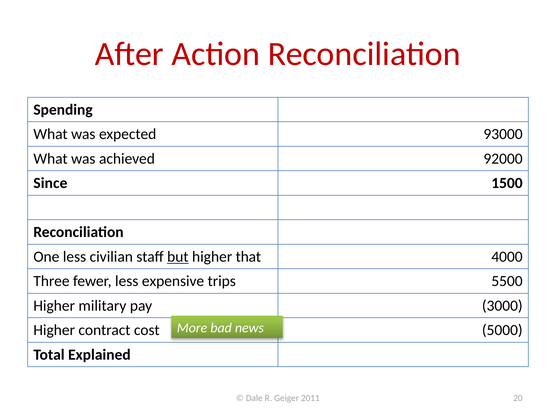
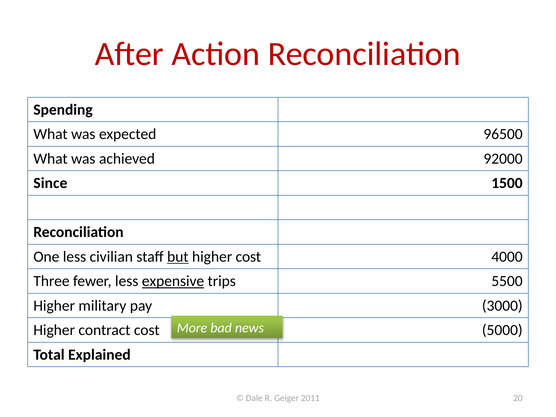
93000: 93000 -> 96500 (503, 134)
higher that: that -> cost (248, 257)
expensive underline: none -> present (173, 281)
